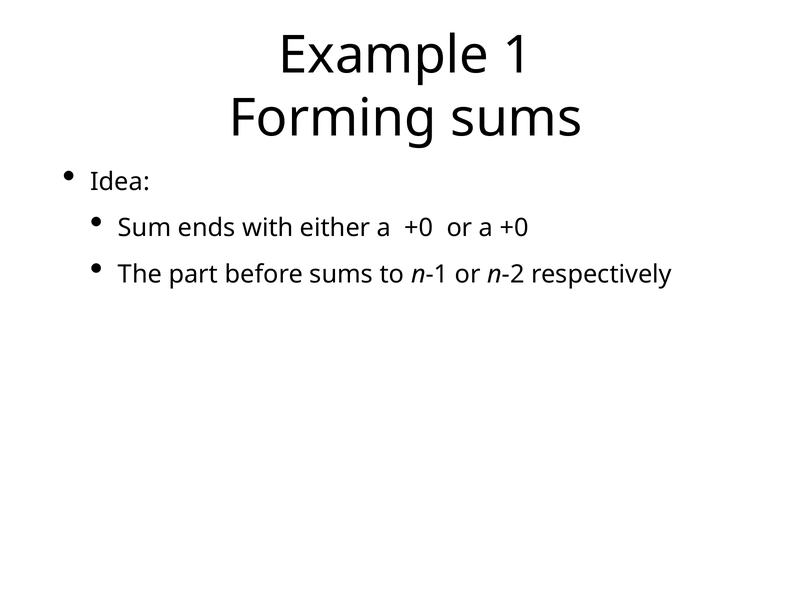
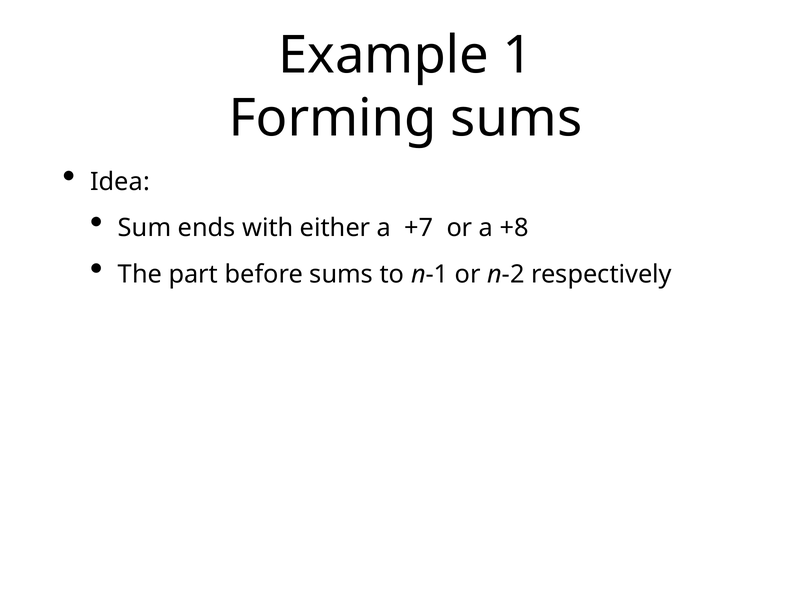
either a +0: +0 -> +7 (419, 228)
or a +0: +0 -> +8 (514, 228)
